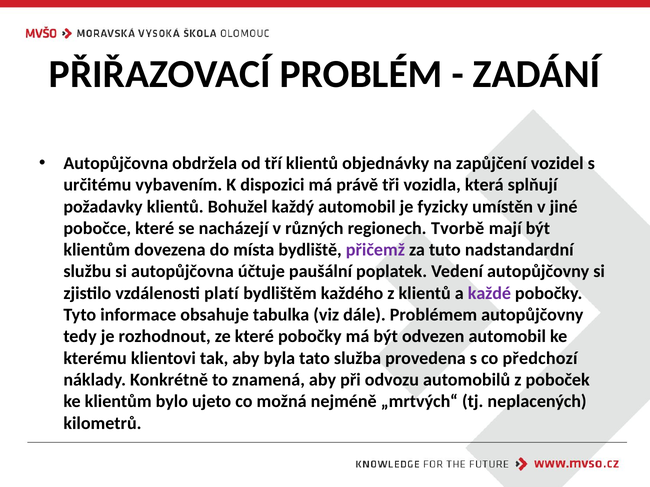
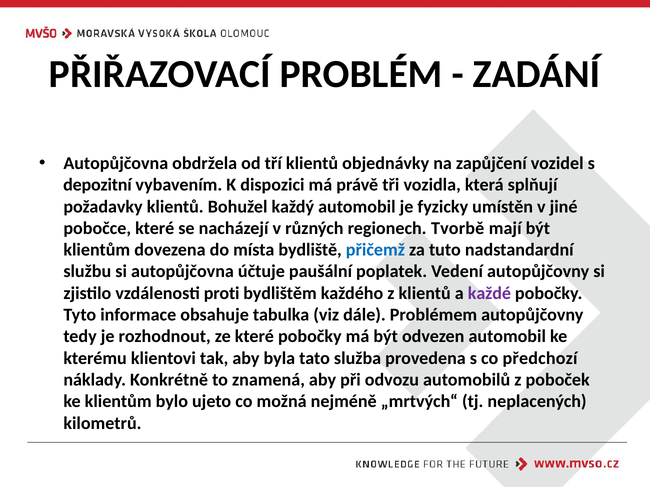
určitému: určitému -> depozitní (97, 185)
přičemž colour: purple -> blue (375, 250)
platí: platí -> proti (222, 293)
